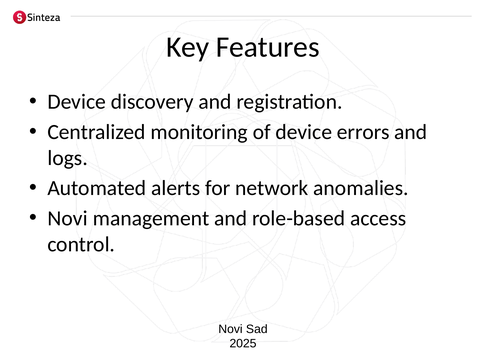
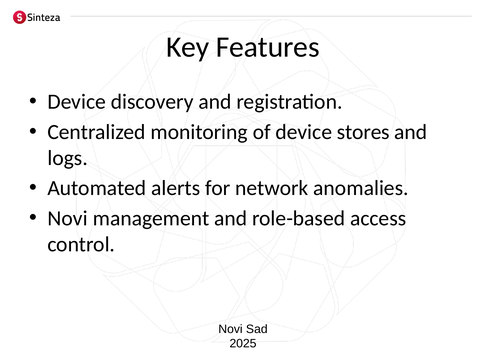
errors: errors -> stores (363, 132)
